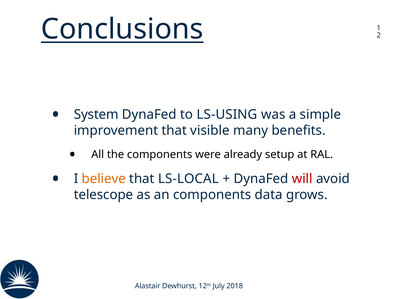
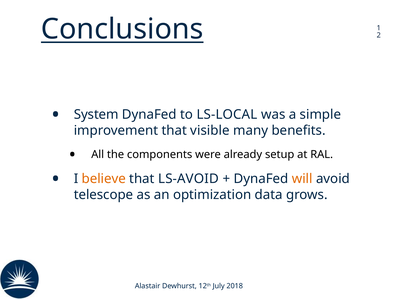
LS-USING: LS-USING -> LS-LOCAL (227, 115)
LS-LOCAL: LS-LOCAL -> LS-AVOID (188, 179)
will colour: red -> orange (302, 179)
an components: components -> optimization (212, 195)
